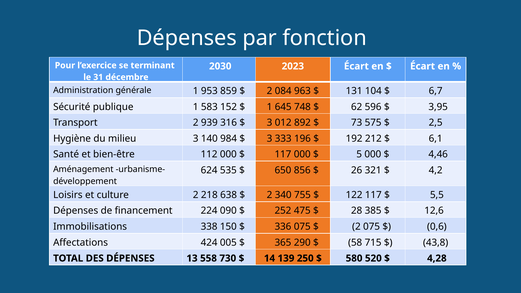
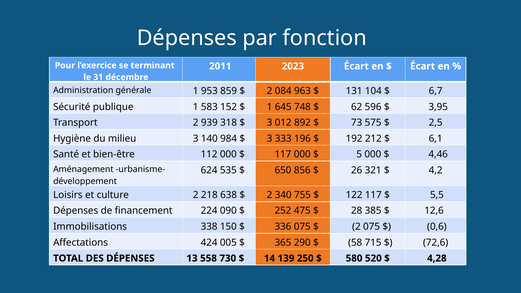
2030: 2030 -> 2011 (220, 66)
316: 316 -> 318 (229, 123)
43,8: 43,8 -> 72,6 (436, 243)
